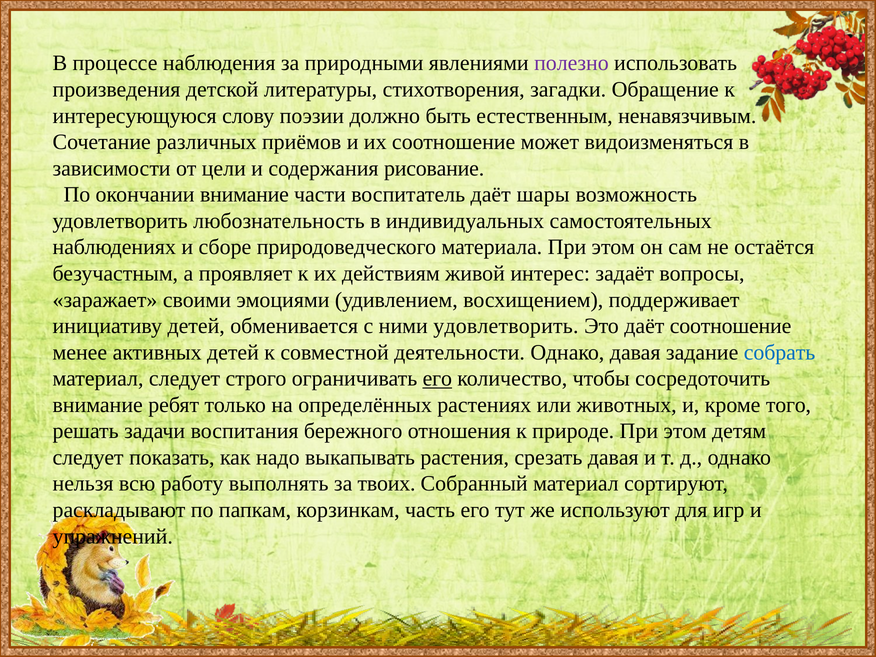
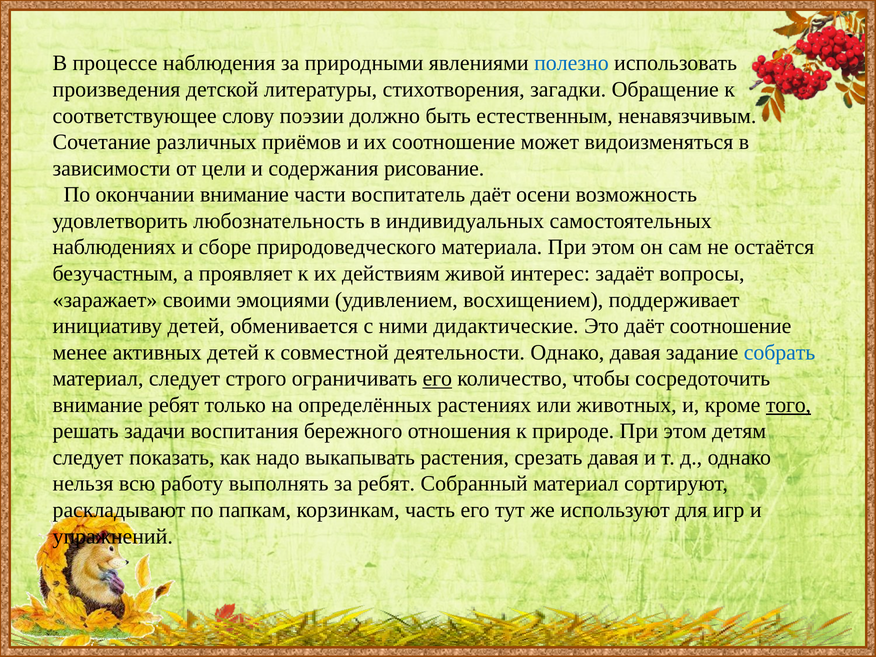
полезно colour: purple -> blue (571, 63)
интересующуюся: интересующуюся -> соответствующее (135, 116)
шары: шары -> осени (543, 195)
ними удовлетворить: удовлетворить -> дидактические (506, 326)
того underline: none -> present (788, 405)
за твоих: твоих -> ребят (386, 484)
